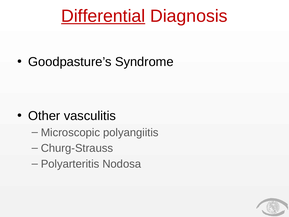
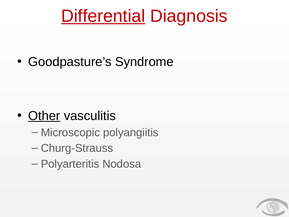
Other underline: none -> present (44, 116)
